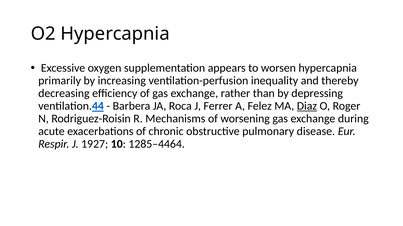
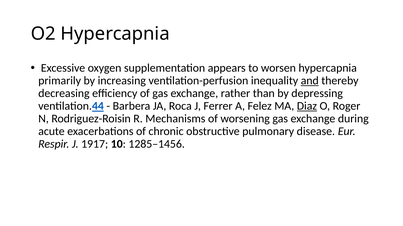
and underline: none -> present (310, 81)
1927: 1927 -> 1917 (95, 145)
1285–4464: 1285–4464 -> 1285–1456 (157, 145)
